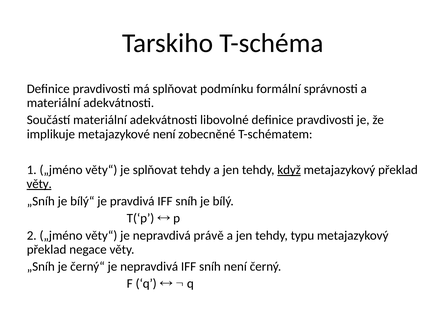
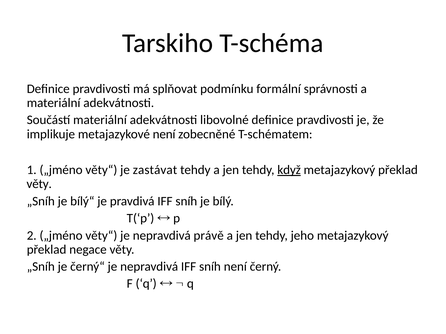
je splňovat: splňovat -> zastávat (155, 170)
věty underline: present -> none (39, 184)
typu: typu -> jeho (302, 236)
